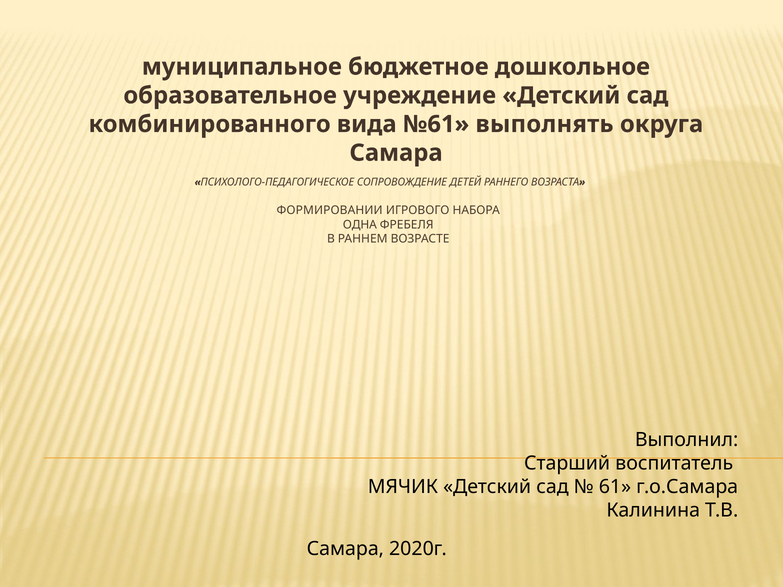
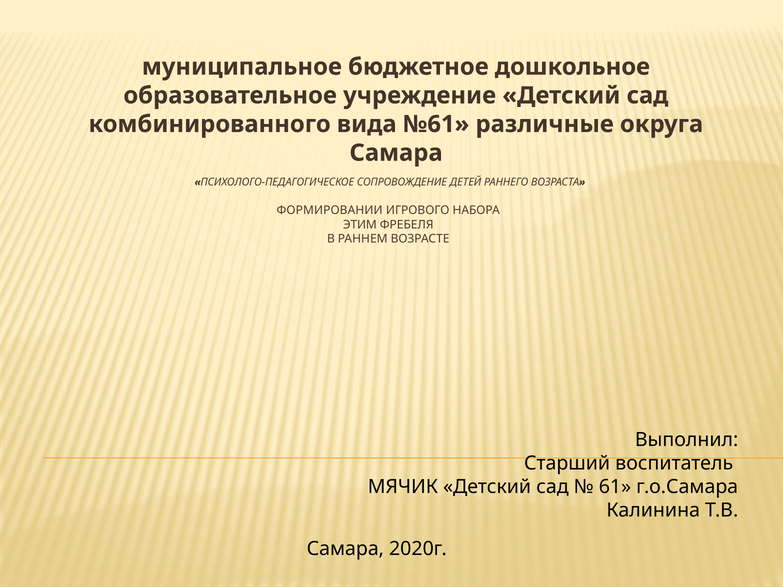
выполнять: выполнять -> различные (545, 124)
ОДНА: ОДНА -> ЭТИМ (360, 225)
